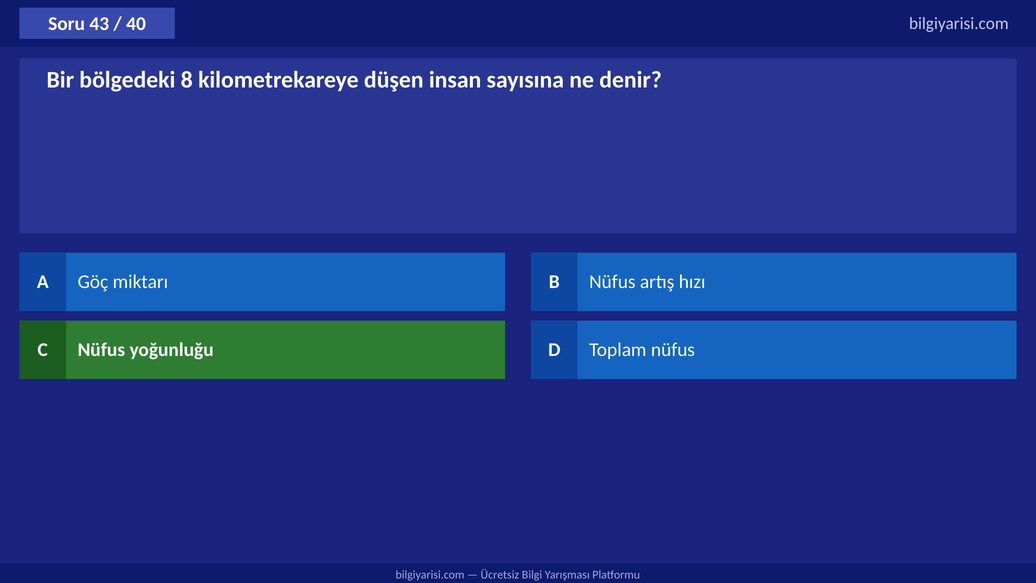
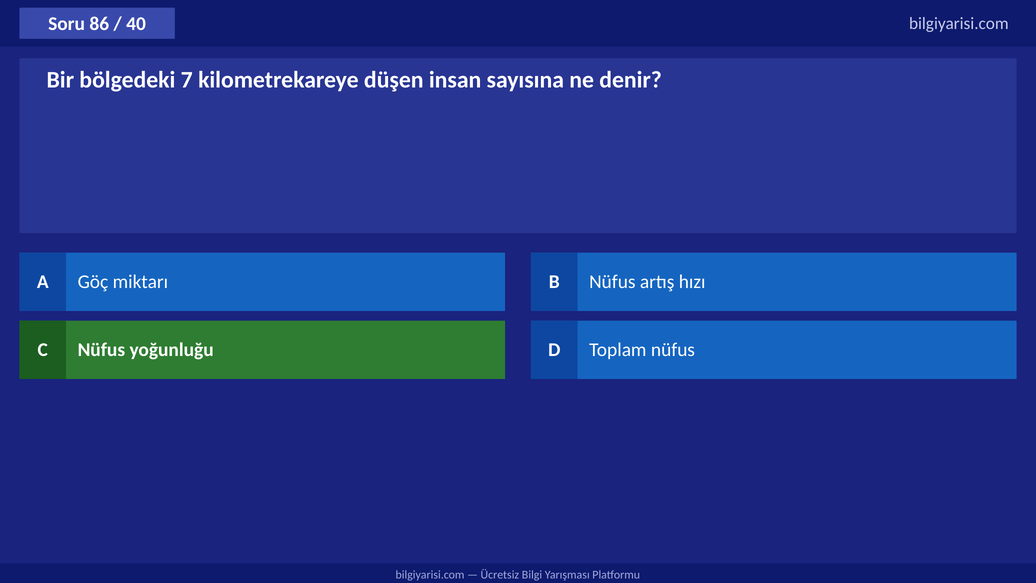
43: 43 -> 86 (99, 24)
8: 8 -> 7 (187, 80)
